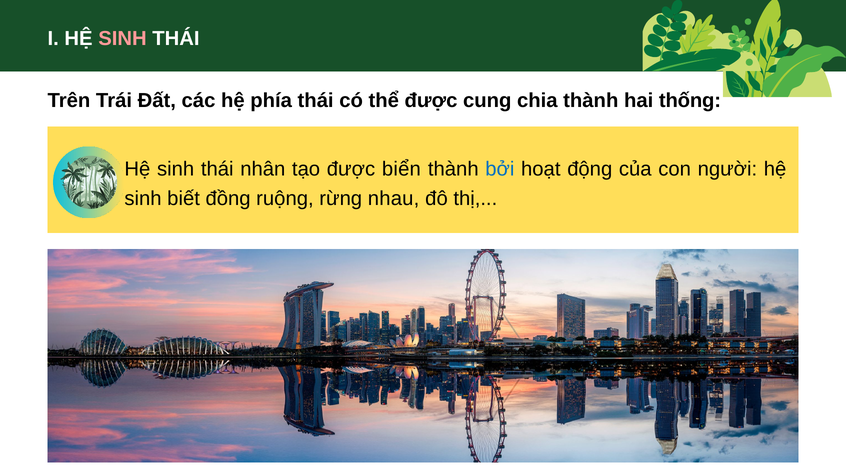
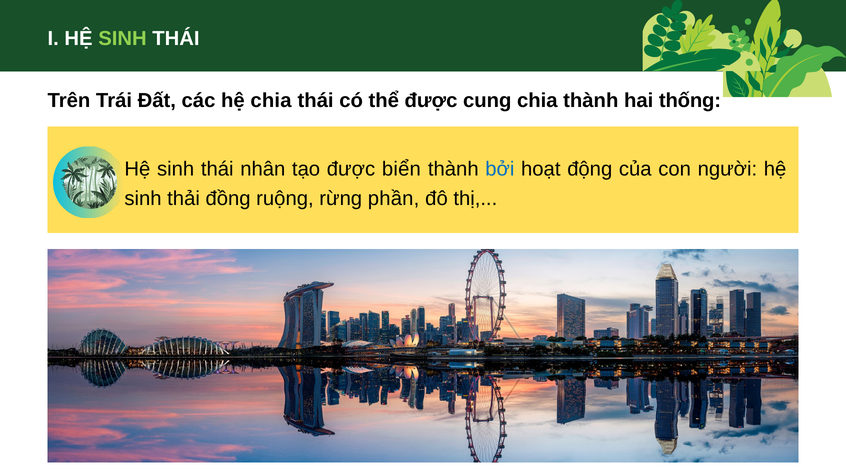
SINH colour: pink -> light green (122, 39)
hệ phía: phía -> chia (271, 101)
biết: biết -> thải (184, 198)
nhau: nhau -> phần (394, 198)
